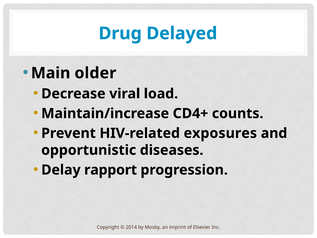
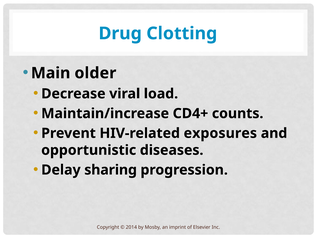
Delayed: Delayed -> Clotting (182, 33)
rapport: rapport -> sharing (111, 170)
